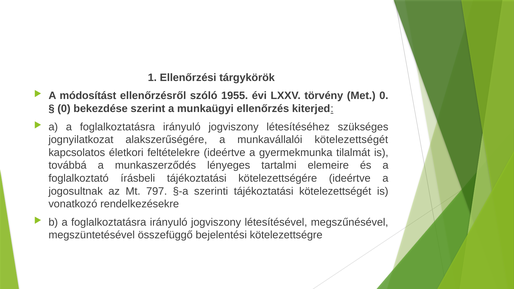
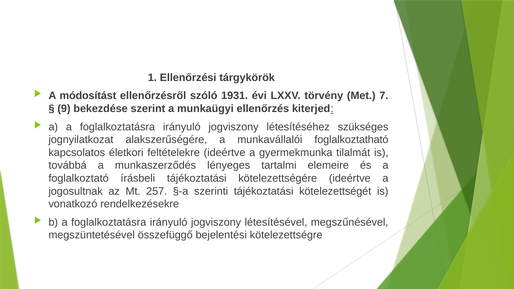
1955: 1955 -> 1931 (235, 96)
Met 0: 0 -> 7 (384, 96)
0: 0 -> 9 (64, 109)
munkavállalói kötelezettségét: kötelezettségét -> foglalkoztatható (351, 140)
797: 797 -> 257 (157, 191)
